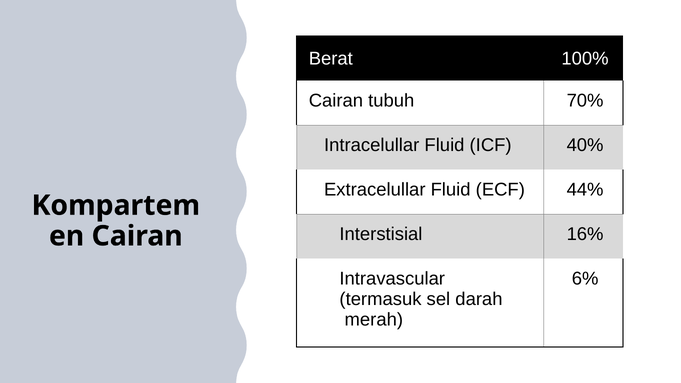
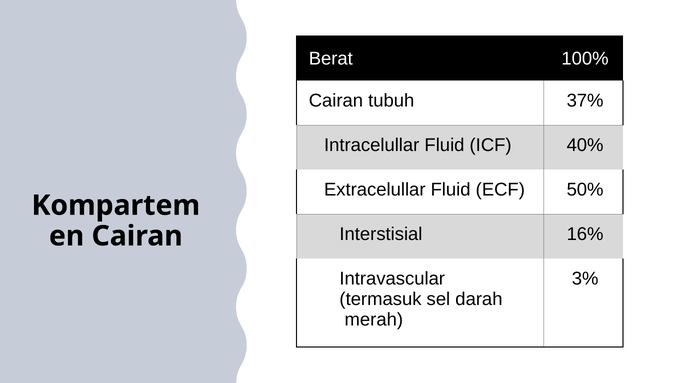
70%: 70% -> 37% (585, 100)
44%: 44% -> 50% (585, 190)
6%: 6% -> 3% (585, 279)
